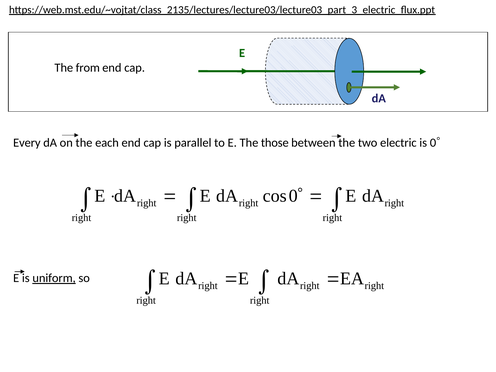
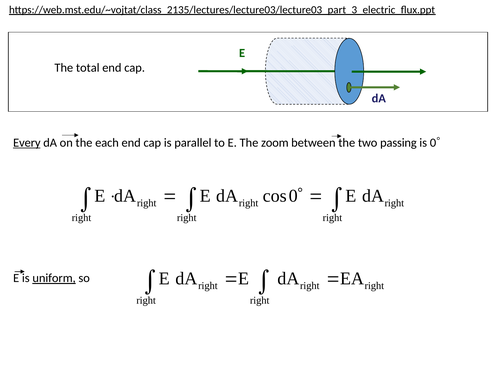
from: from -> total (88, 68)
Every underline: none -> present (27, 143)
those: those -> zoom (275, 143)
electric: electric -> passing (398, 143)
